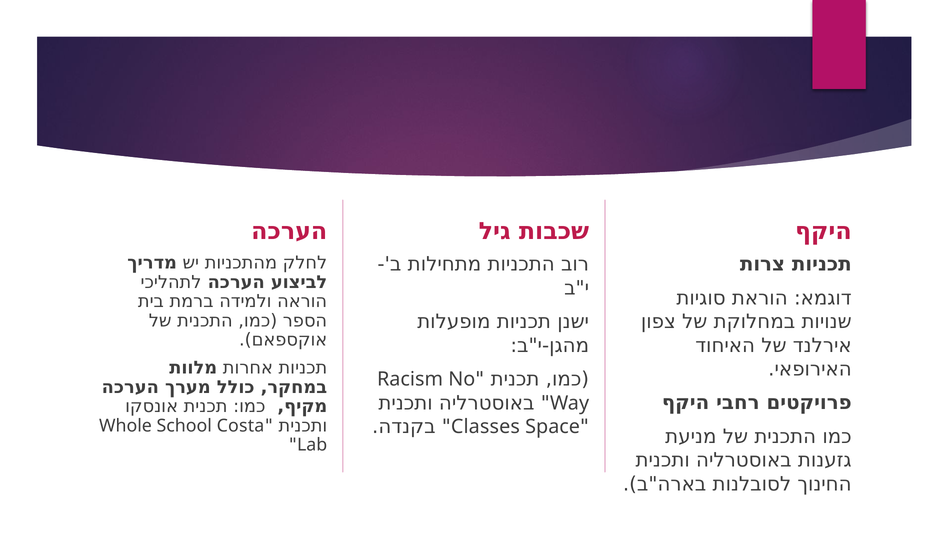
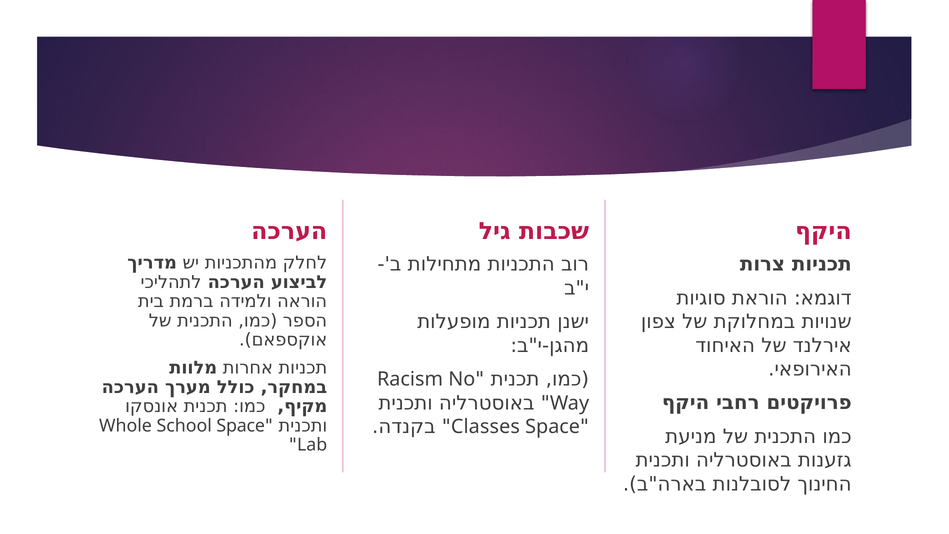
School Costa: Costa -> Space (241, 426)
